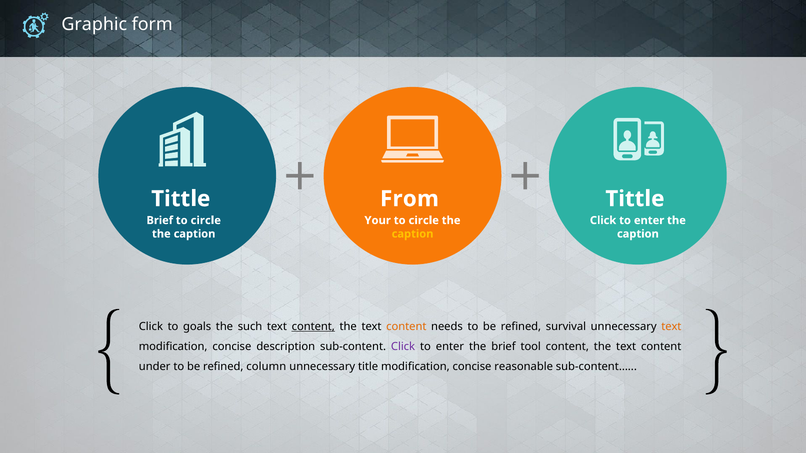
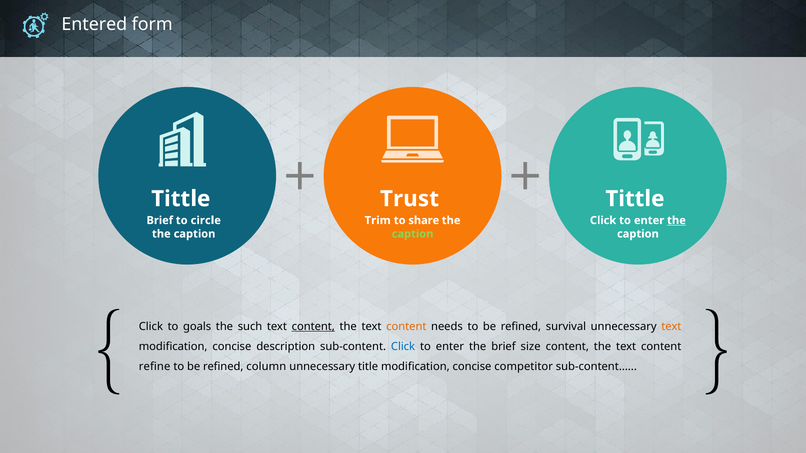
Graphic: Graphic -> Entered (94, 24)
From: From -> Trust (409, 199)
Your: Your -> Trim (378, 221)
circle: circle -> share (424, 221)
the underline: none -> present (676, 221)
caption colour: yellow -> light green (413, 234)
Click colour: purple -> blue (403, 347)
tool: tool -> size (531, 347)
under: under -> refine (155, 367)
reasonable: reasonable -> competitor (524, 367)
